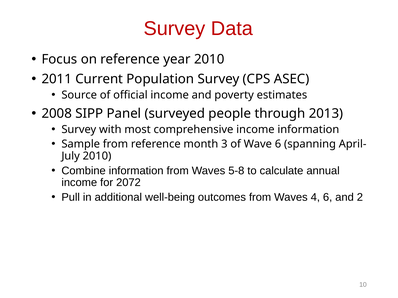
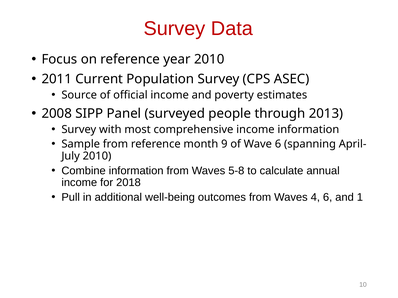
3: 3 -> 9 (224, 144)
2072: 2072 -> 2018 (128, 183)
2: 2 -> 1 (360, 198)
